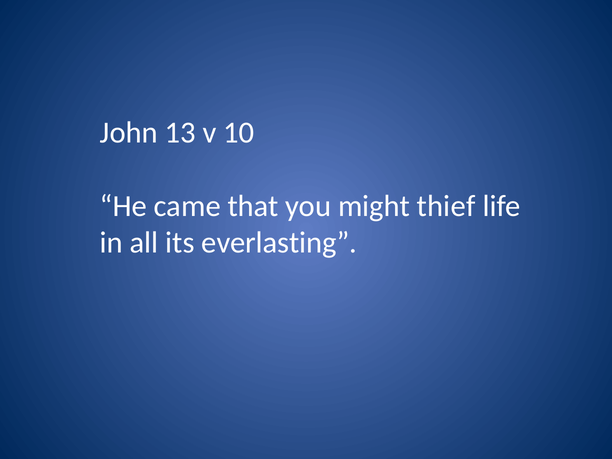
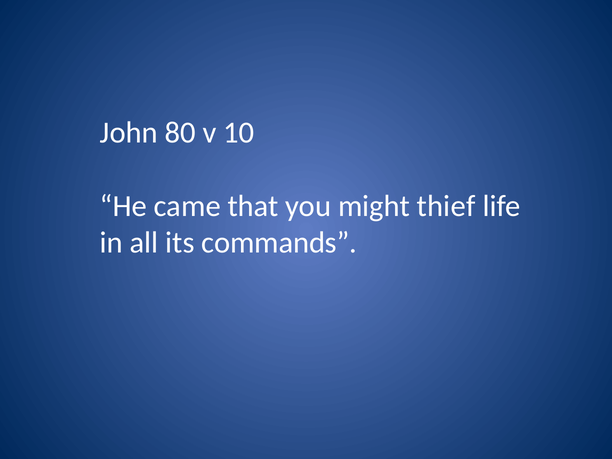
13: 13 -> 80 (180, 132)
everlasting: everlasting -> commands (279, 243)
